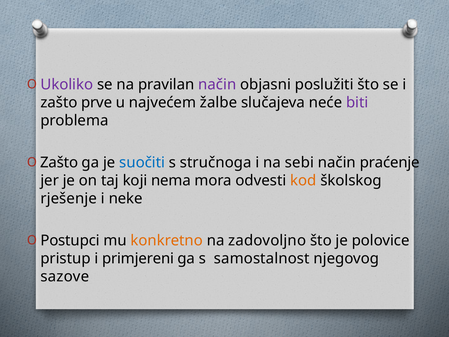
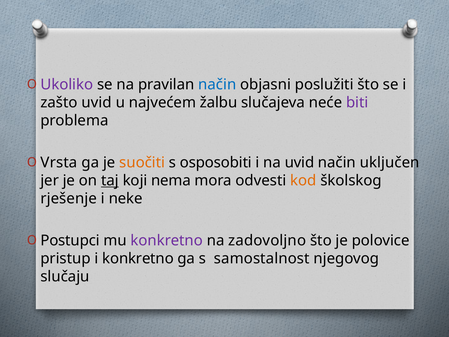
način colour: purple -> blue (217, 85)
zašto prve: prve -> uvid (97, 103)
žalbe: žalbe -> žalbu (219, 103)
Zašto: Zašto -> Vrsta (59, 162)
suočiti colour: blue -> orange (142, 162)
stručnoga: stručnoga -> osposobiti (216, 162)
na sebi: sebi -> uvid (299, 162)
praćenje: praćenje -> uključen (390, 162)
taj underline: none -> present (110, 180)
konkretno colour: orange -> purple (167, 240)
i primjereni: primjereni -> konkretno (138, 258)
sazove: sazove -> slučaju (65, 276)
